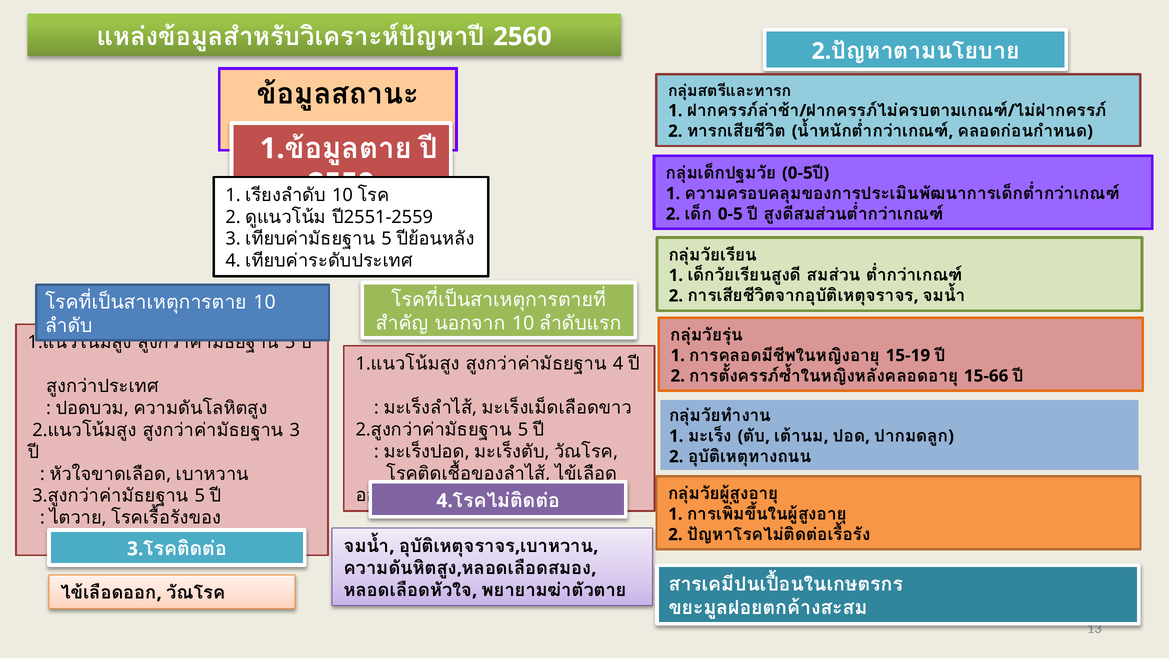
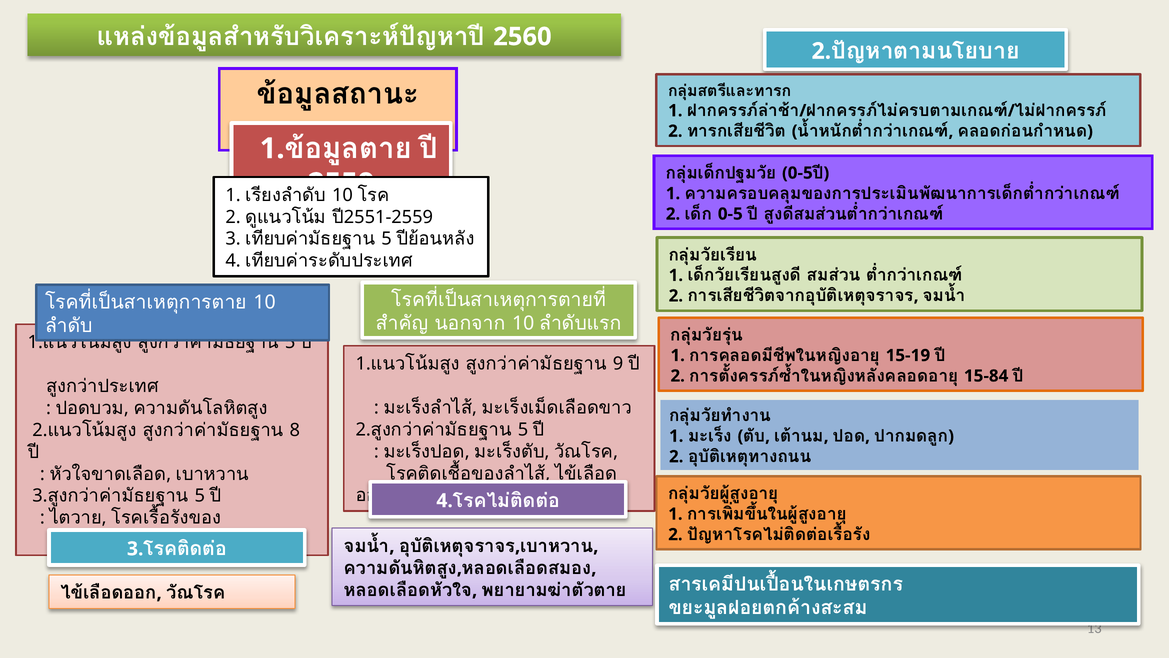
4: 4 -> 9 (618, 364)
15-66: 15-66 -> 15-84 (986, 376)
3: 3 -> 8 (295, 430)
